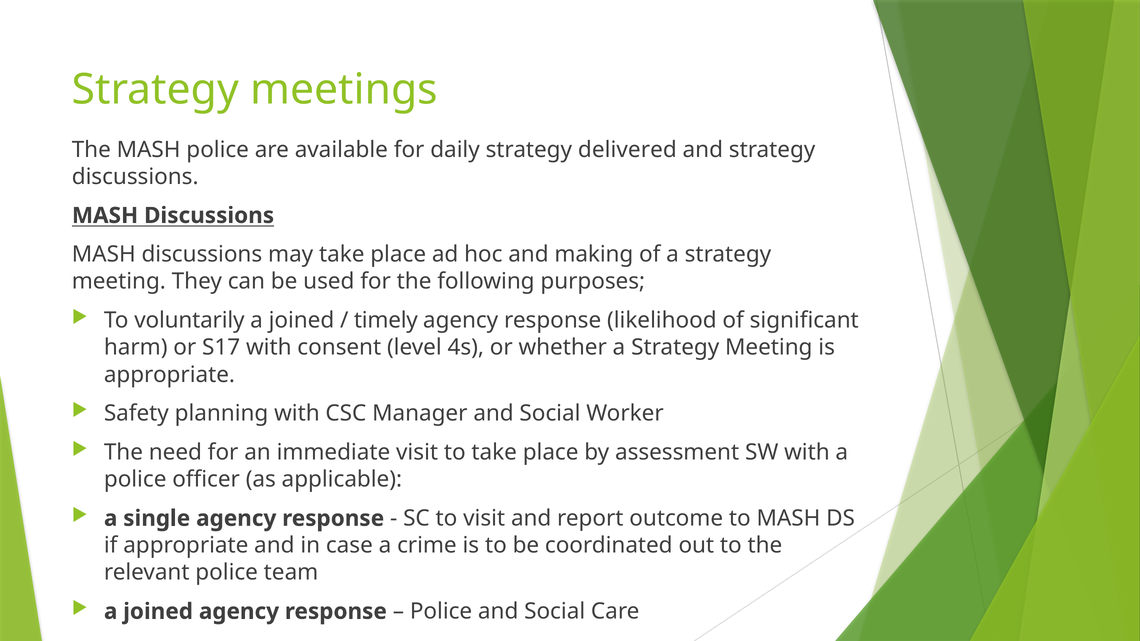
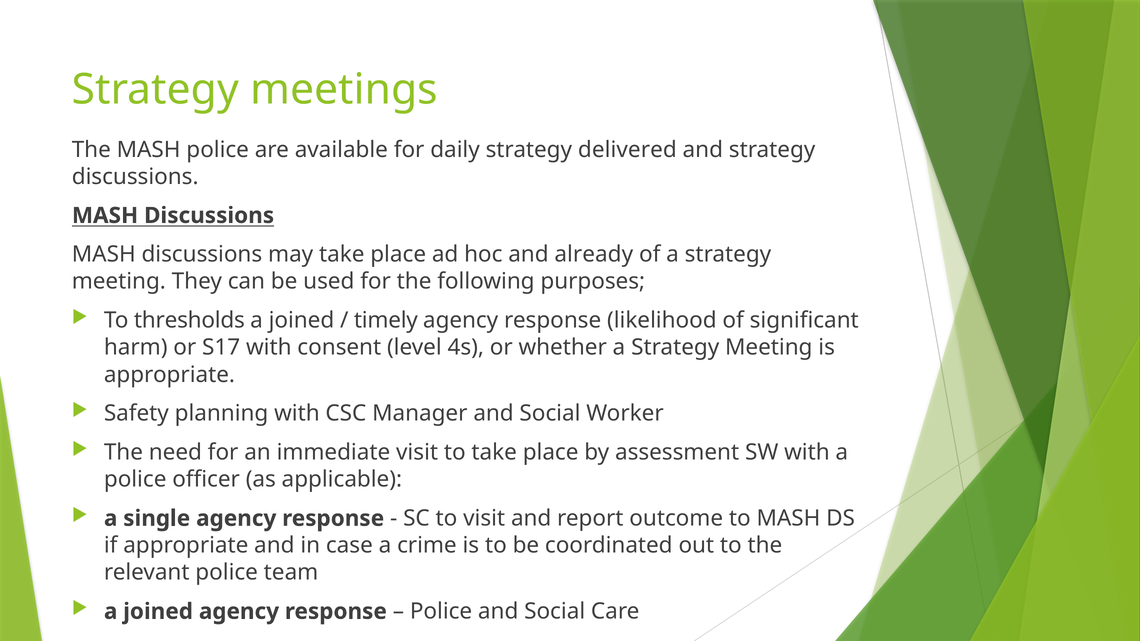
making: making -> already (594, 255)
voluntarily: voluntarily -> thresholds (189, 321)
